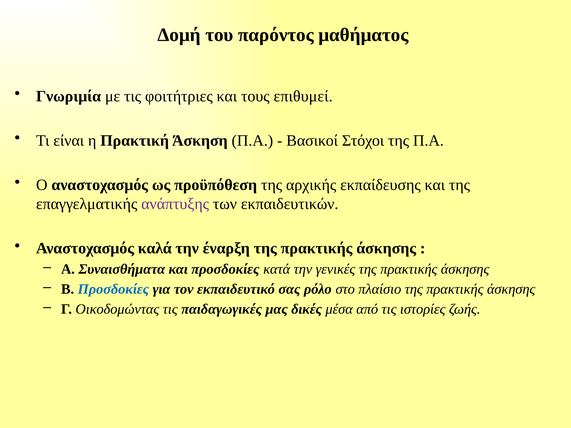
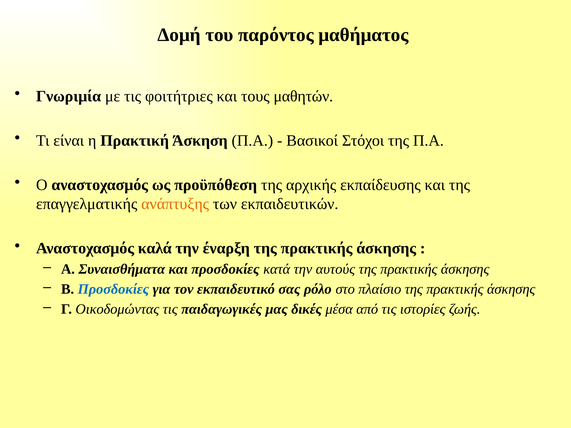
επιθυμεί: επιθυμεί -> μαθητών (303, 96)
ανάπτυξης colour: purple -> orange (175, 204)
γενικές: γενικές -> αυτούς (335, 269)
